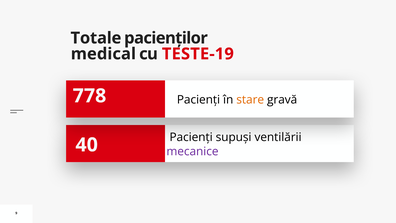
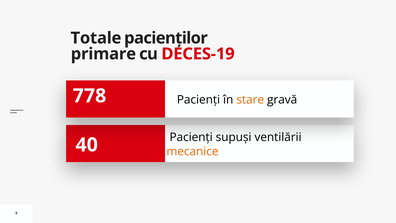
medical: medical -> primare (103, 54)
TESTE-19: TESTE-19 -> DECES-19 (198, 54)
mecanice colour: purple -> orange (192, 151)
